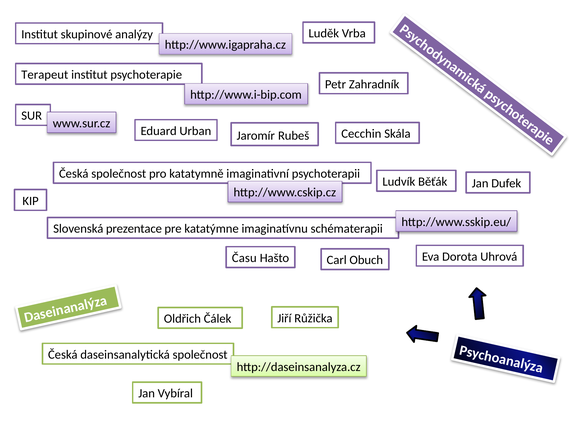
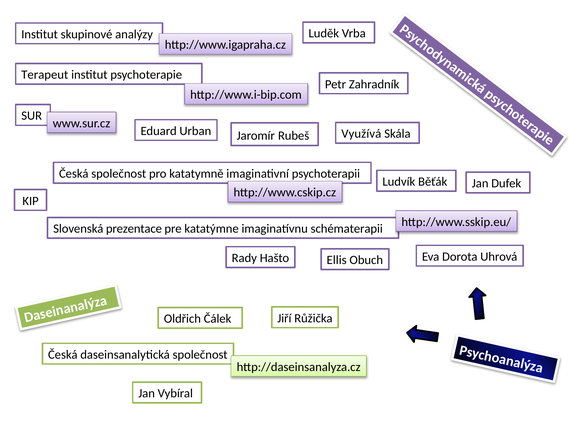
Cecchin: Cecchin -> Využívá (361, 134)
Času: Času -> Rady (244, 258)
Carl: Carl -> Ellis (337, 261)
